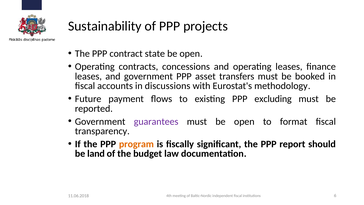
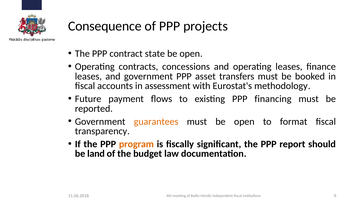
Sustainability: Sustainability -> Consequence (105, 26)
discussions: discussions -> assessment (168, 86)
excluding: excluding -> financing (273, 99)
guarantees colour: purple -> orange (156, 121)
